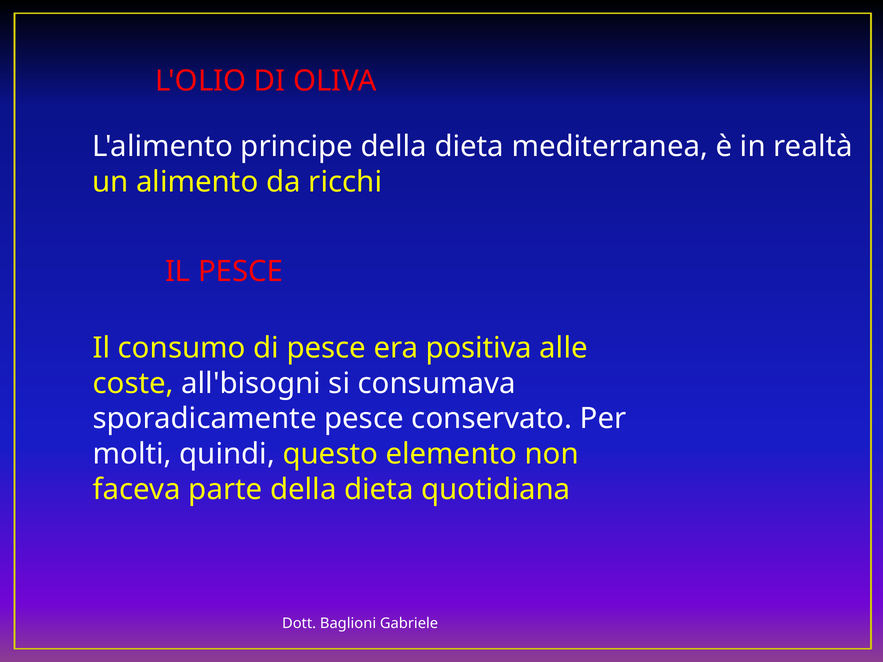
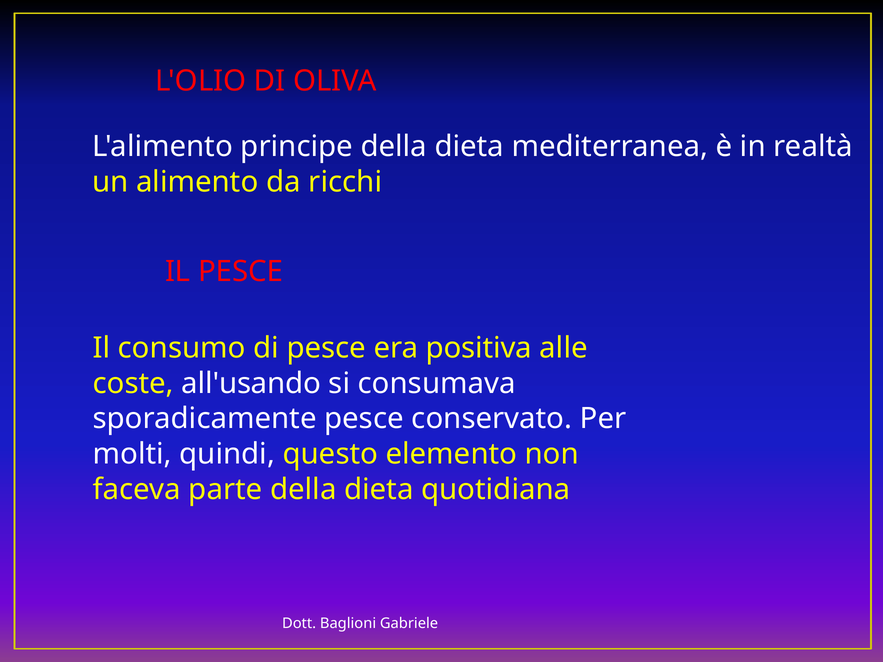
all'bisogni: all'bisogni -> all'usando (251, 384)
